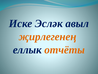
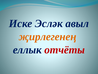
отчёты colour: orange -> red (65, 49)
